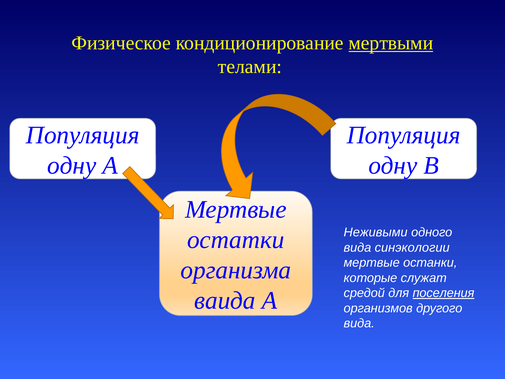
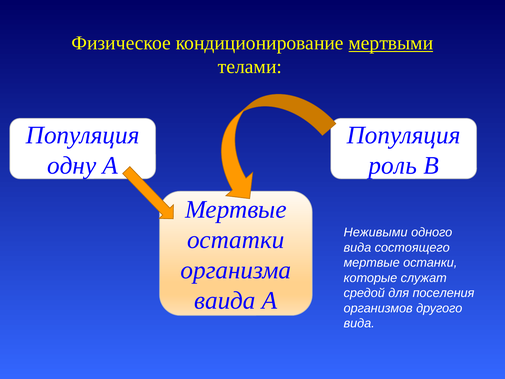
одну: одну -> роль (393, 165)
синэкологии: синэкологии -> состоящего (412, 247)
поселения underline: present -> none (443, 293)
